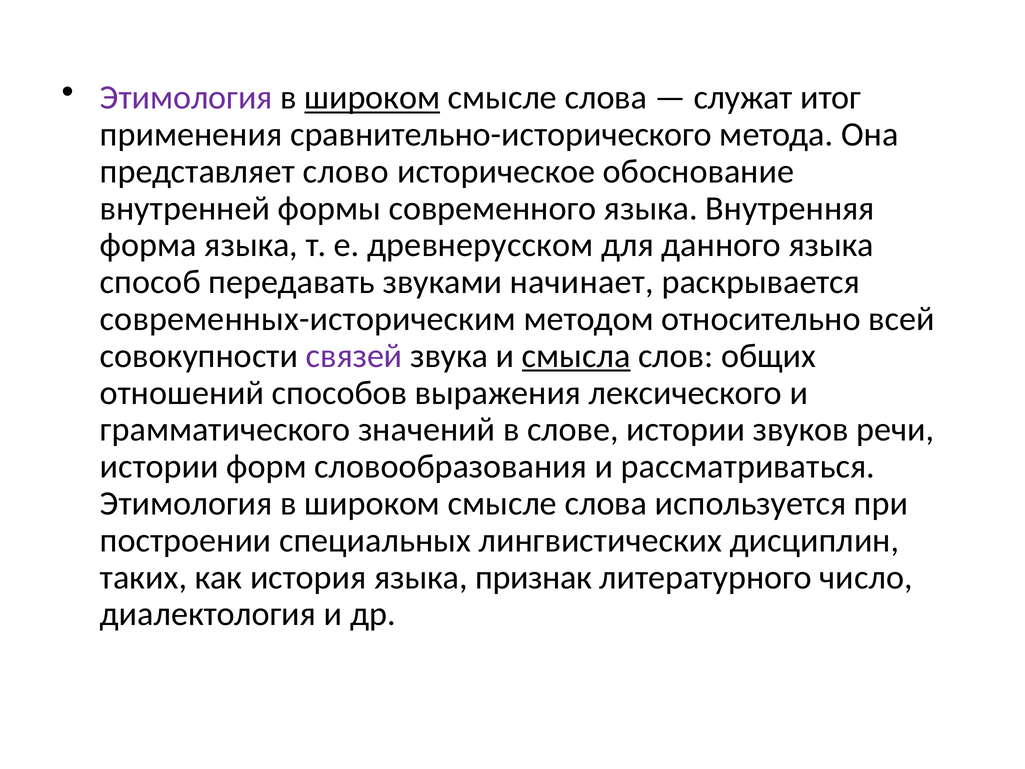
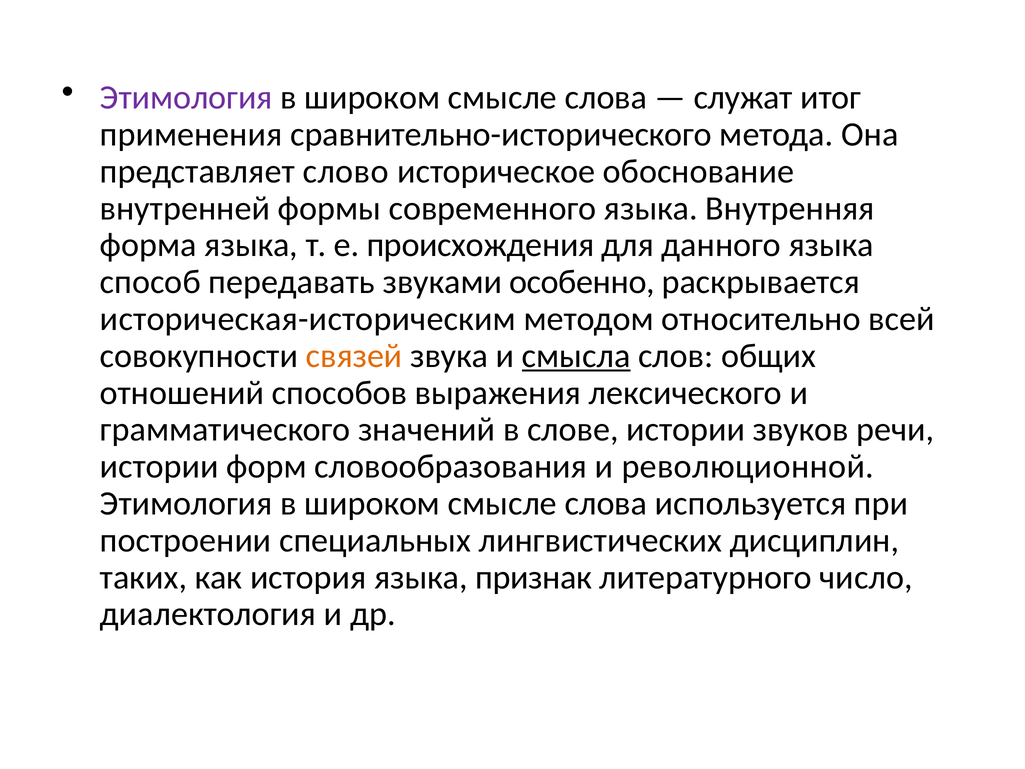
широком underline: present -> none (372, 98)
древнерусском: древнерусском -> происхождения (480, 245)
начинает: начинает -> особенно (582, 282)
современных-историческим: современных-историческим -> историческая-историческим (308, 319)
связей colour: purple -> orange (354, 356)
рассматриваться: рассматриваться -> революционной (748, 466)
